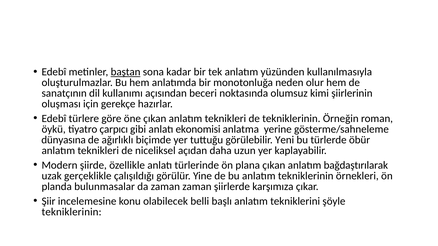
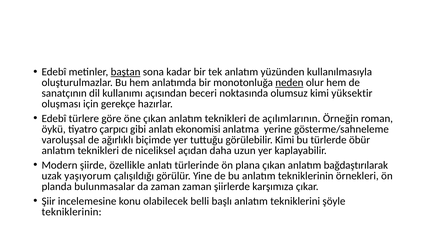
neden underline: none -> present (289, 83)
şiirlerinin: şiirlerinin -> yüksektir (352, 93)
de tekniklerinin: tekniklerinin -> açılımlarının (291, 119)
dünyasına: dünyasına -> varoluşsal (64, 140)
görülebilir Yeni: Yeni -> Kimi (285, 140)
gerçeklikle: gerçeklikle -> yaşıyorum (88, 176)
